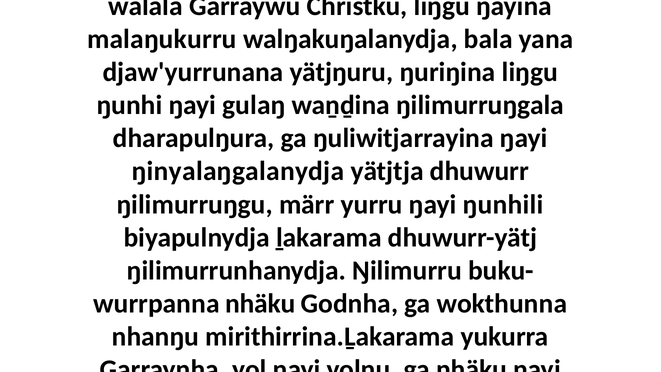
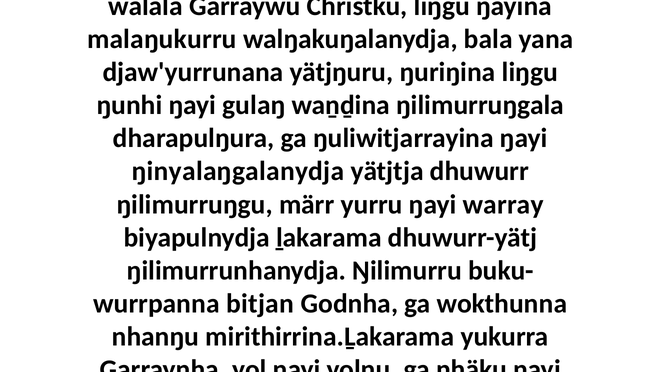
ŋunhili: ŋunhili -> warray (503, 204)
nhäku: nhäku -> bitjan (260, 304)
